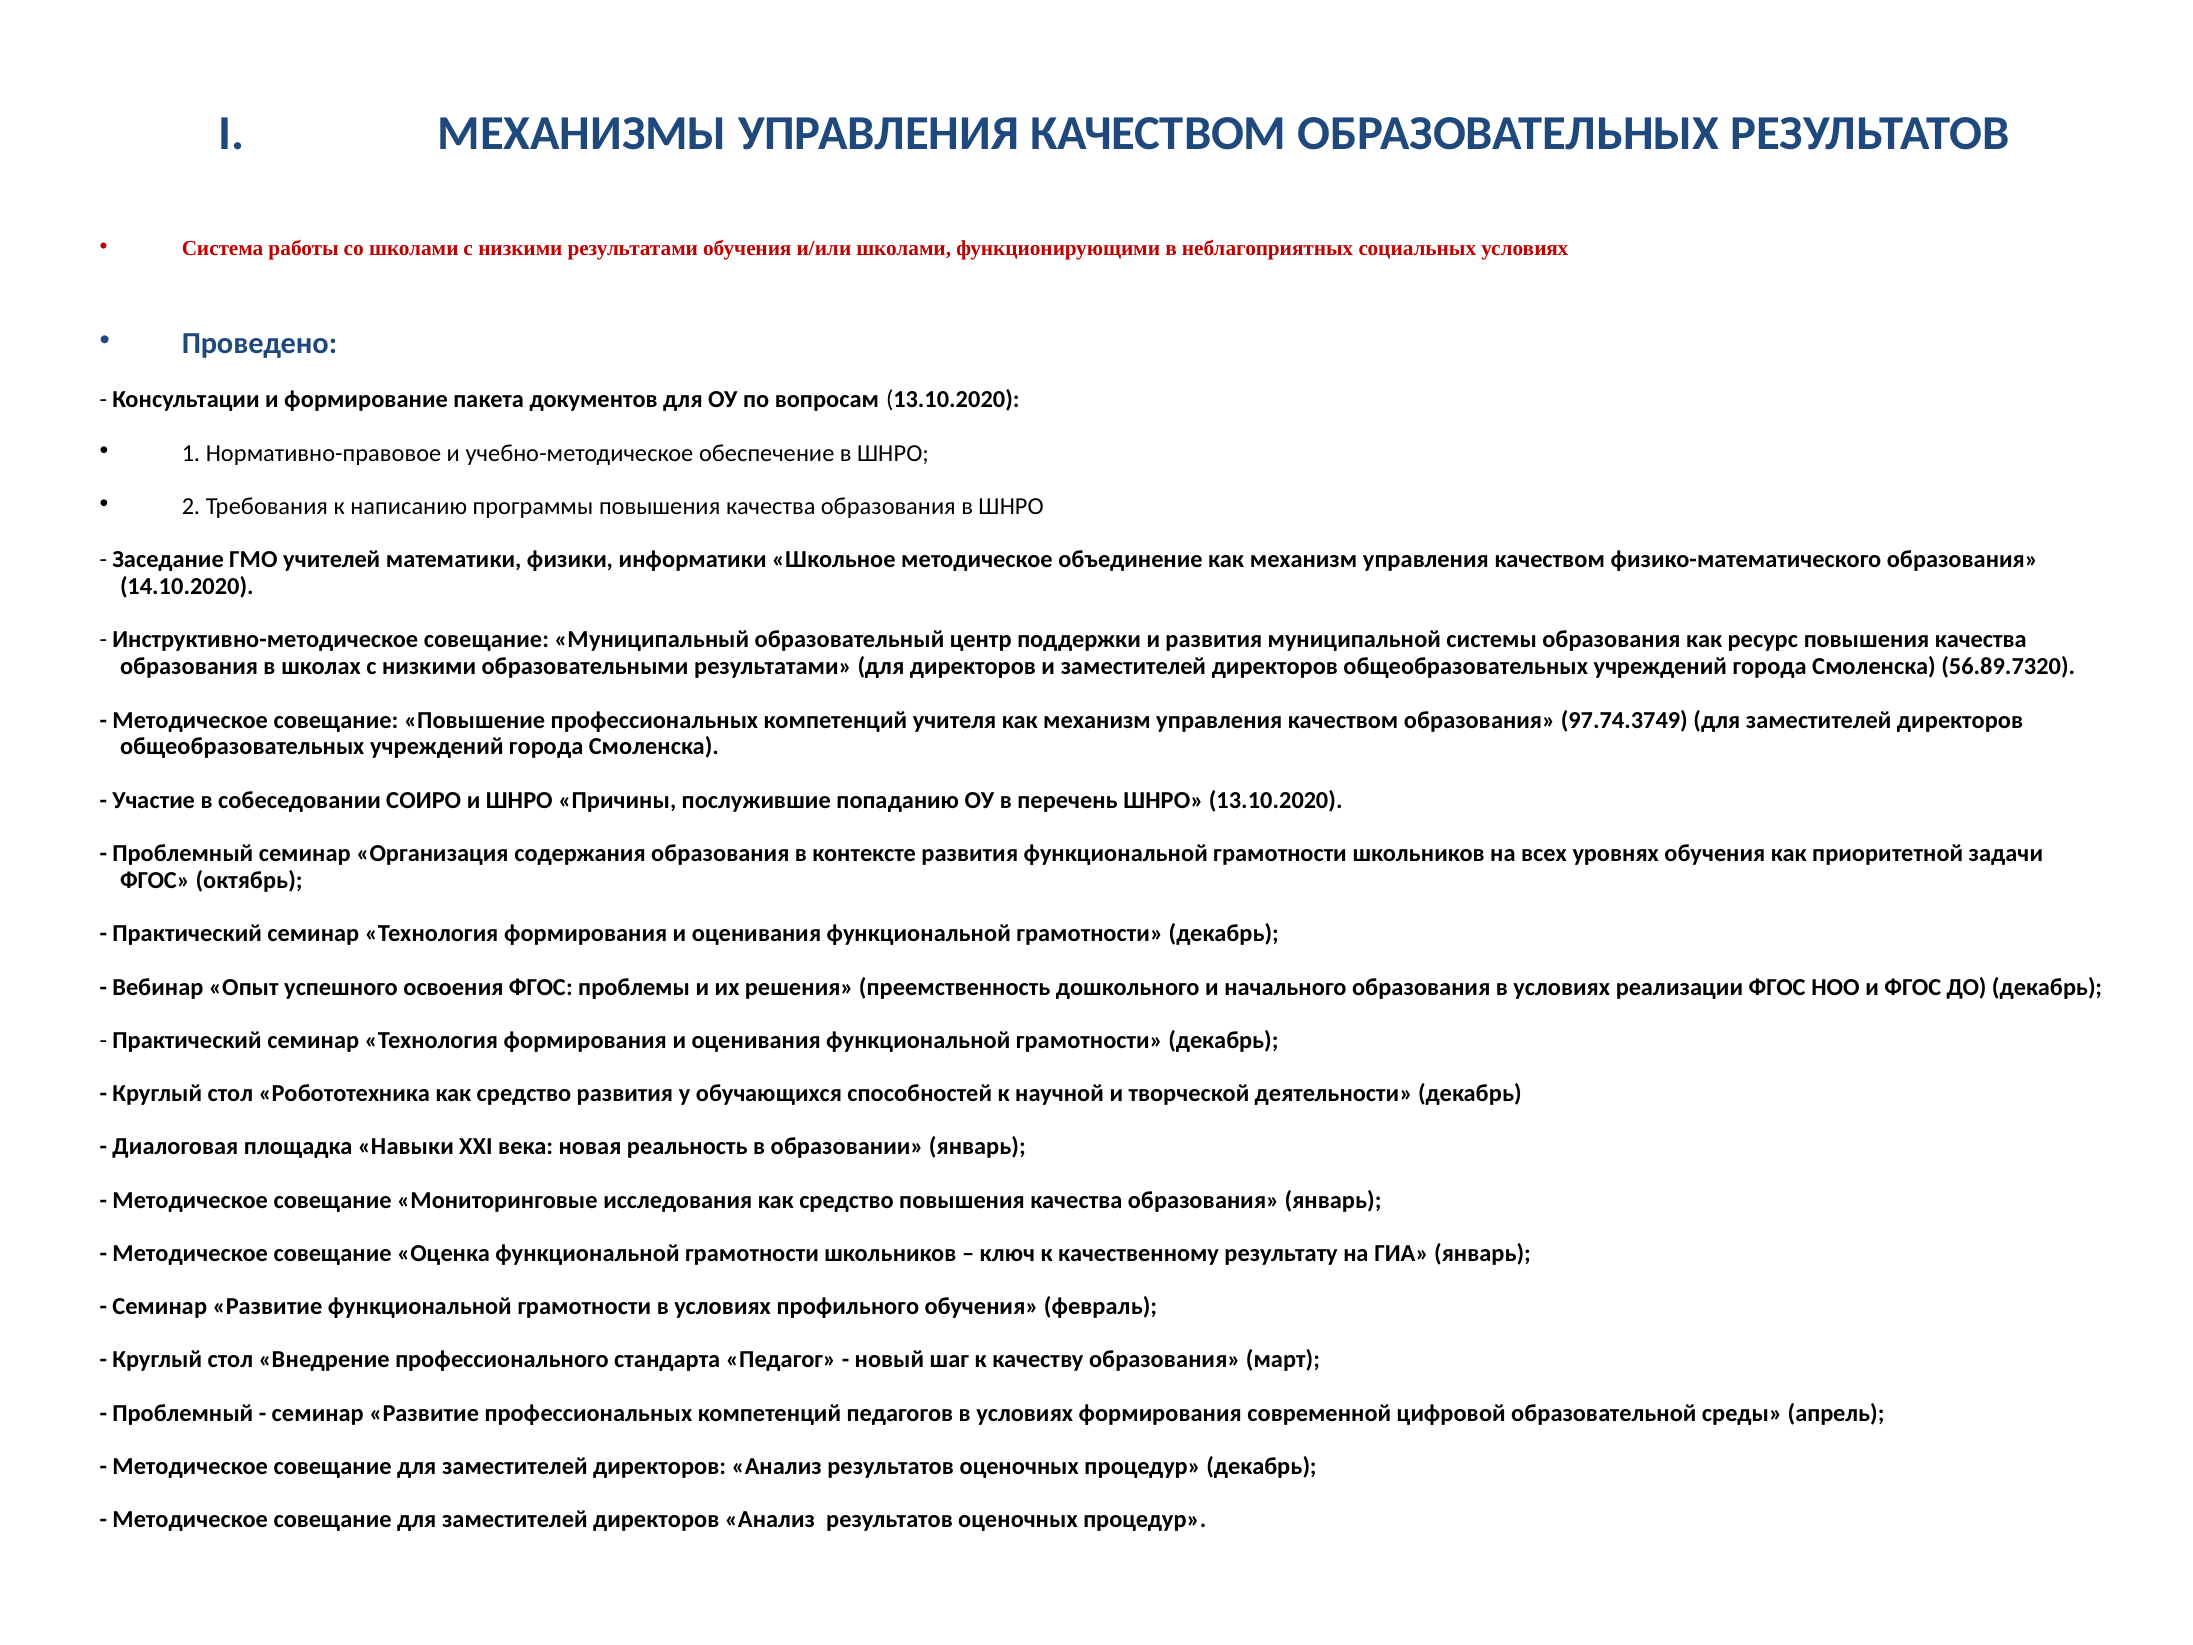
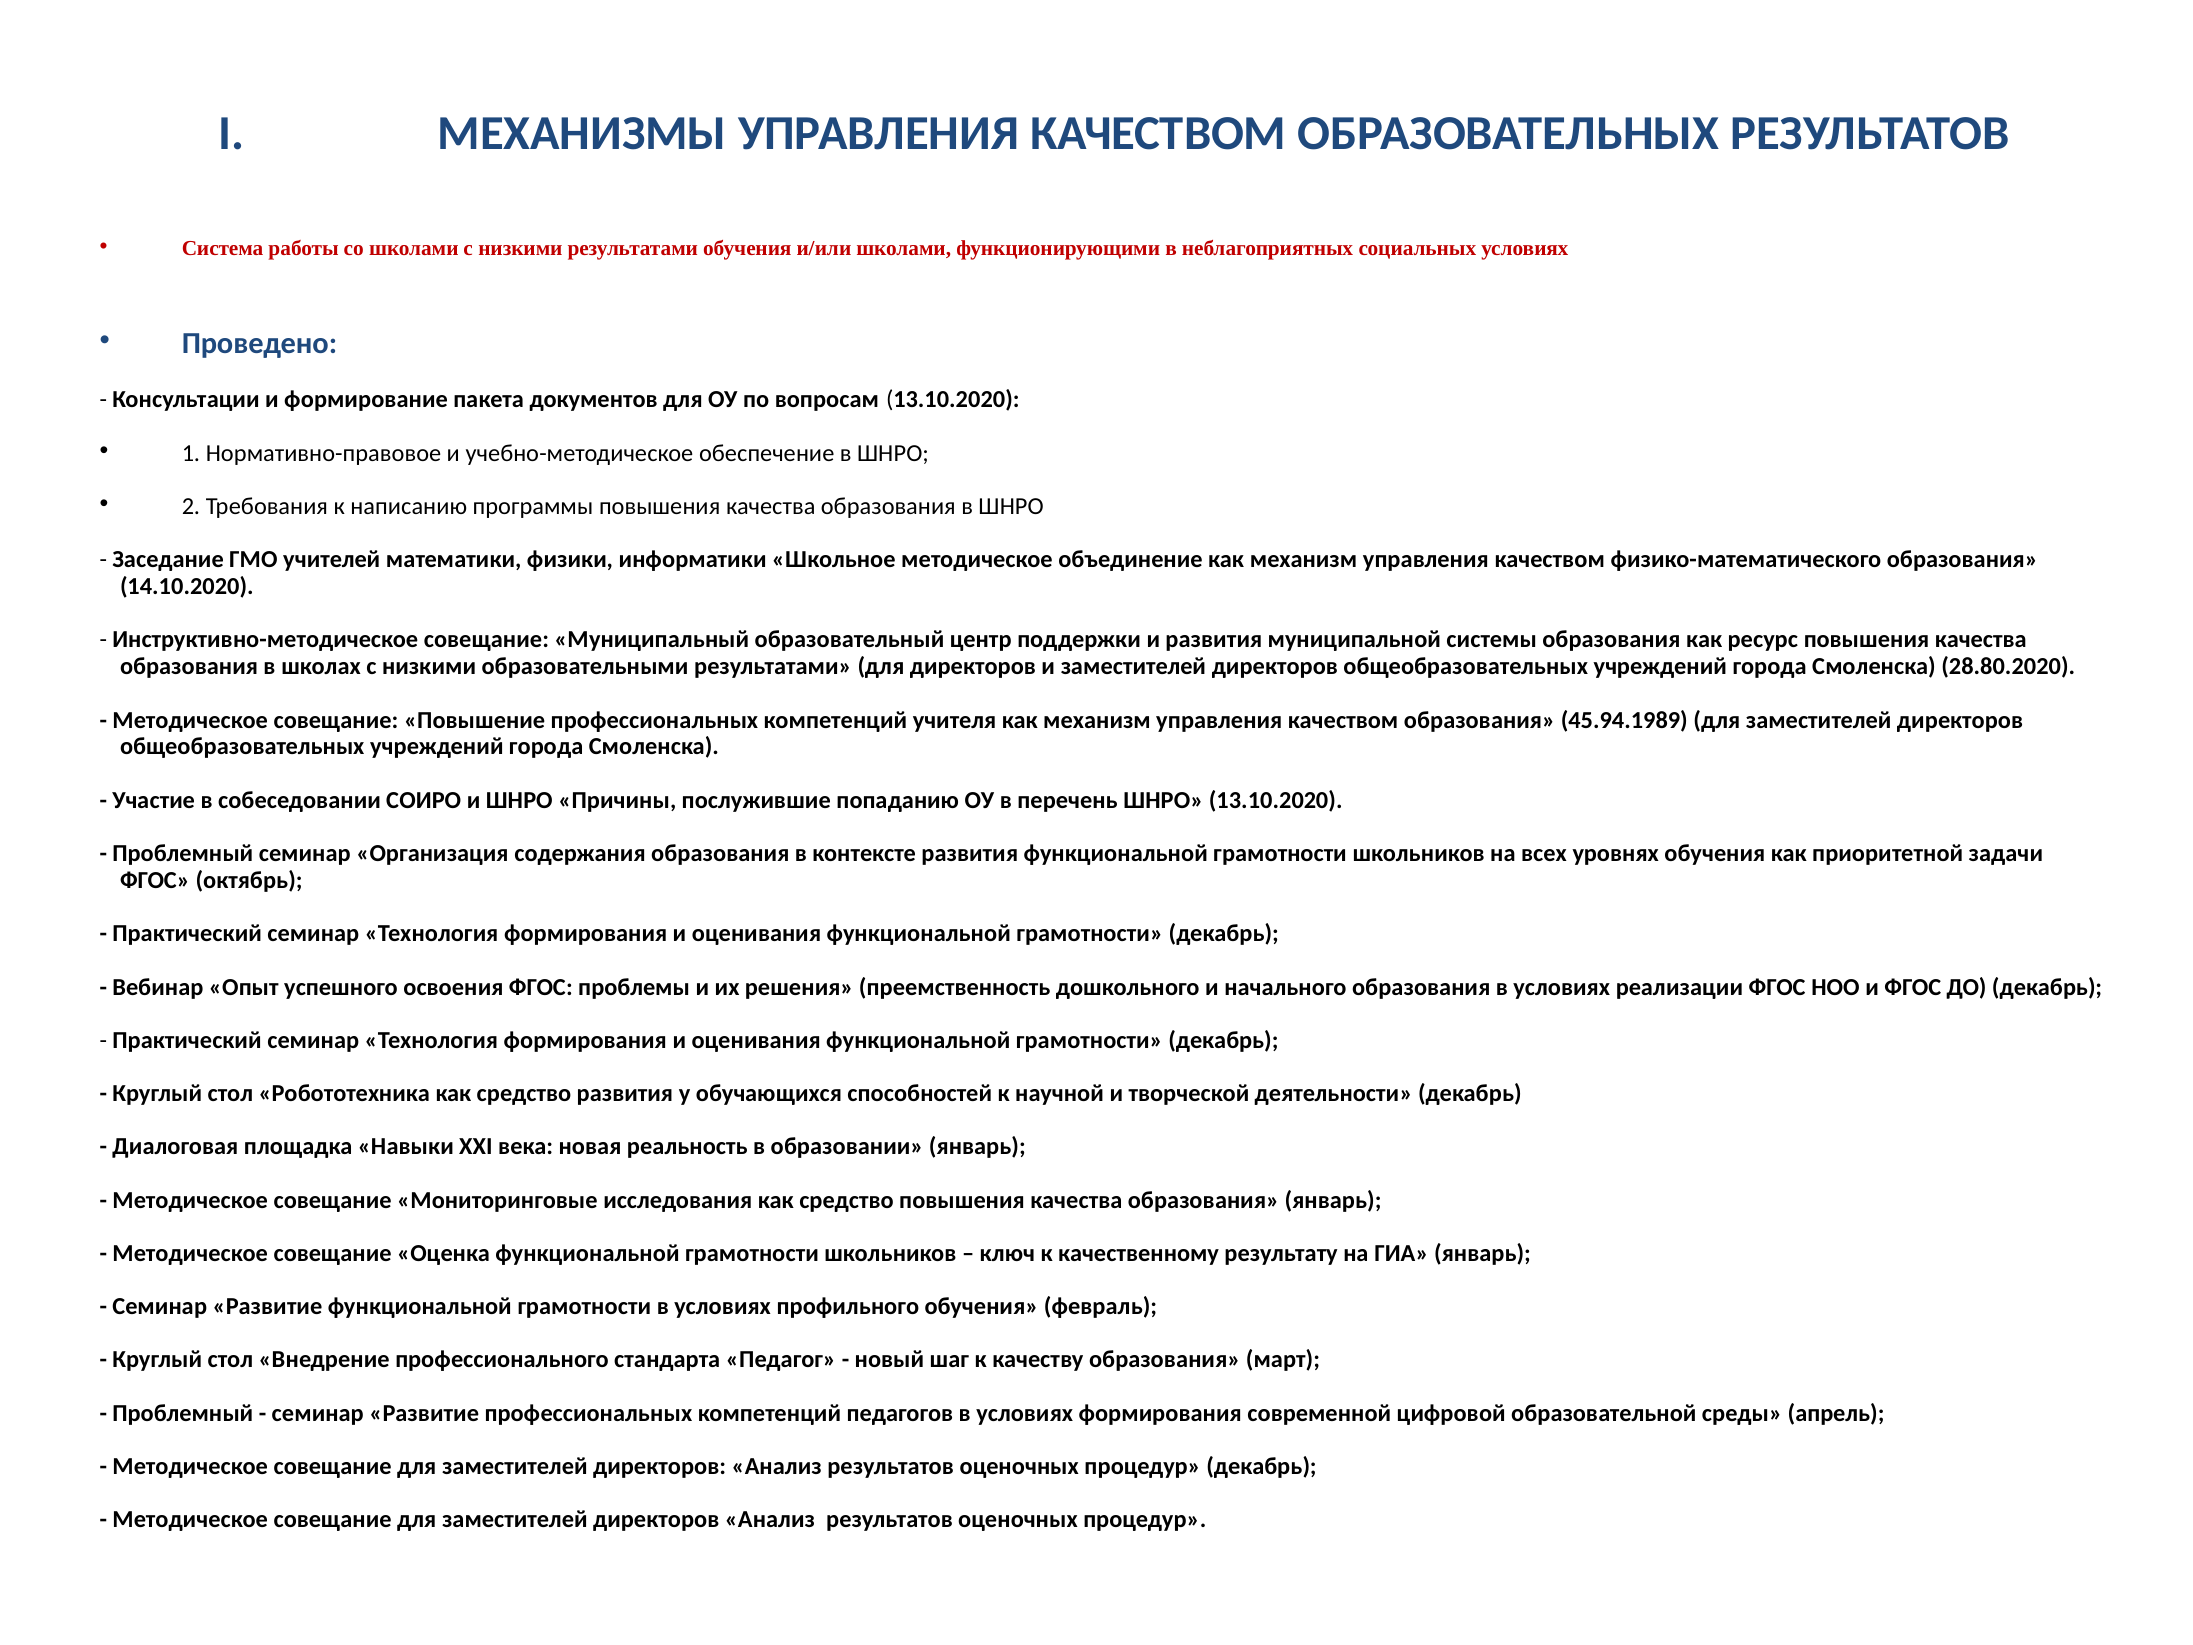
56.89.7320: 56.89.7320 -> 28.80.2020 (2008, 667)
97.74.3749: 97.74.3749 -> 45.94.1989 (1624, 720)
